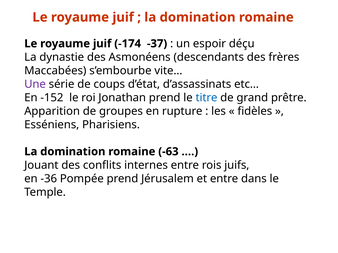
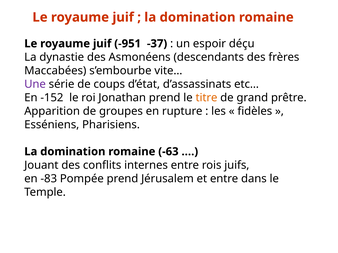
-174: -174 -> -951 (128, 44)
titre colour: blue -> orange (206, 98)
-36: -36 -> -83 (49, 179)
